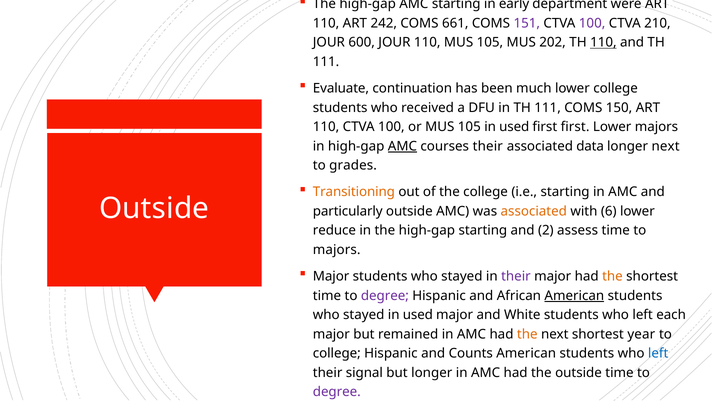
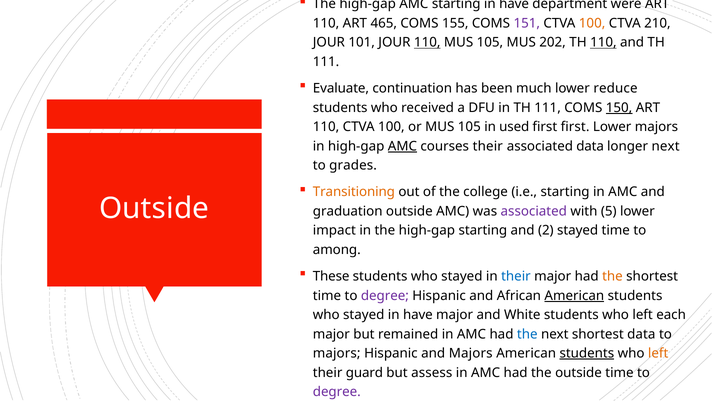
early: early -> have (514, 4)
242: 242 -> 465 (384, 23)
661: 661 -> 155 (455, 23)
100 colour: purple -> orange (592, 23)
600: 600 -> 101 (362, 43)
110 underline: none -> present (427, 43)
lower college: college -> reduce (615, 88)
150 underline: none -> present (619, 108)
particularly: particularly -> graduation (348, 211)
associated colour: orange -> purple (534, 211)
6: 6 -> 5 (609, 211)
reduce: reduce -> impact (334, 231)
2 assess: assess -> stayed (578, 231)
majors: majors -> among (337, 250)
Major: Major -> These (331, 276)
their colour: purple -> blue (516, 276)
stayed in used: used -> have (418, 315)
the colour: orange -> blue (527, 334)
shortest year: year -> data (641, 334)
college: college -> majors (337, 353)
and Counts: Counts -> Majors (471, 353)
students underline: none -> present (587, 353)
left colour: blue -> orange (658, 353)
signal: signal -> guard (364, 373)
but longer: longer -> assess (432, 373)
